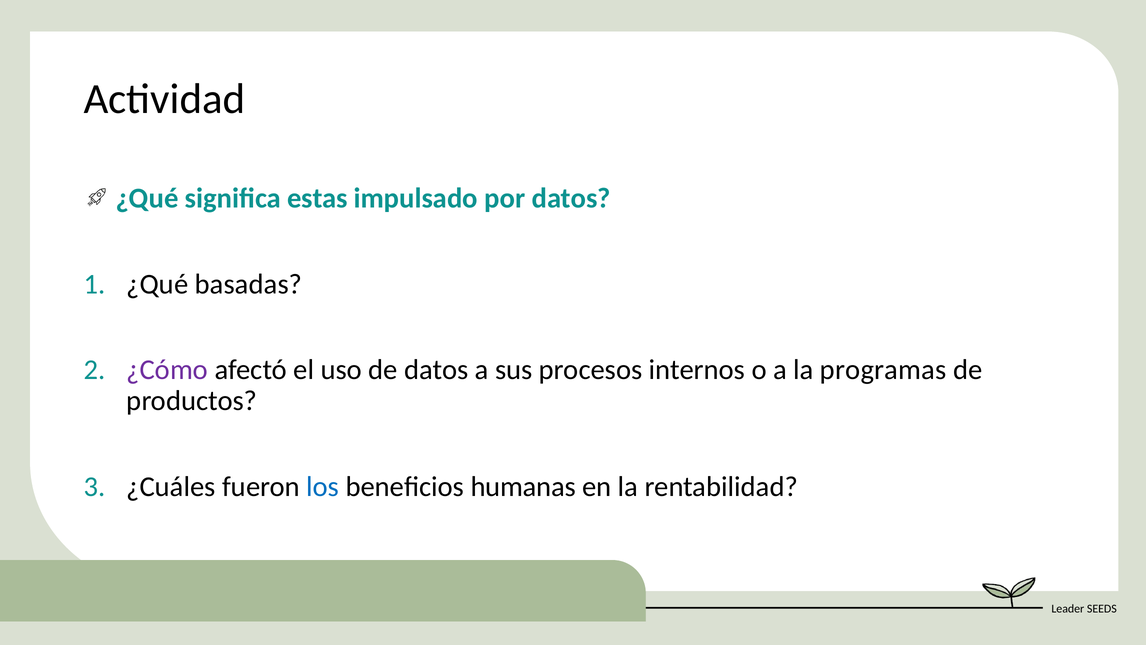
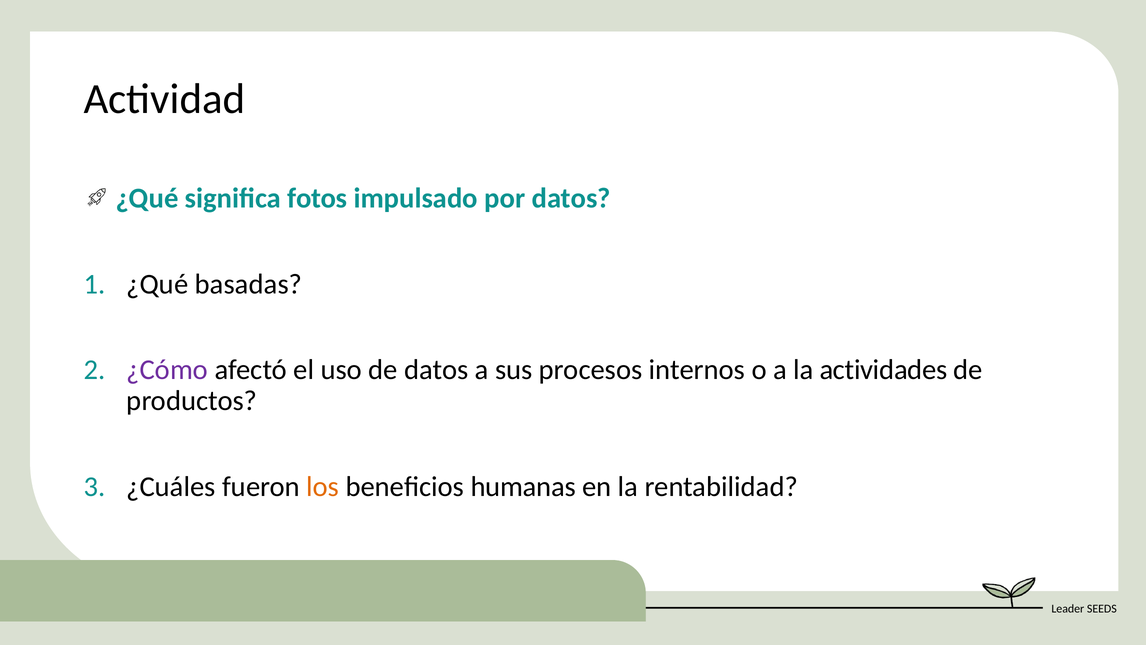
estas: estas -> fotos (317, 198)
programas: programas -> actividades (883, 370)
los colour: blue -> orange (323, 486)
